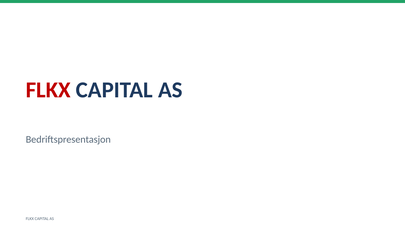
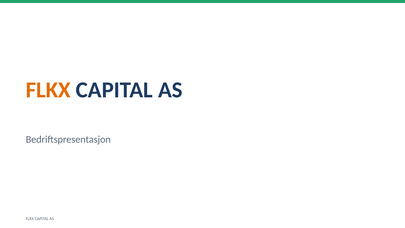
FLKX colour: red -> orange (48, 90)
